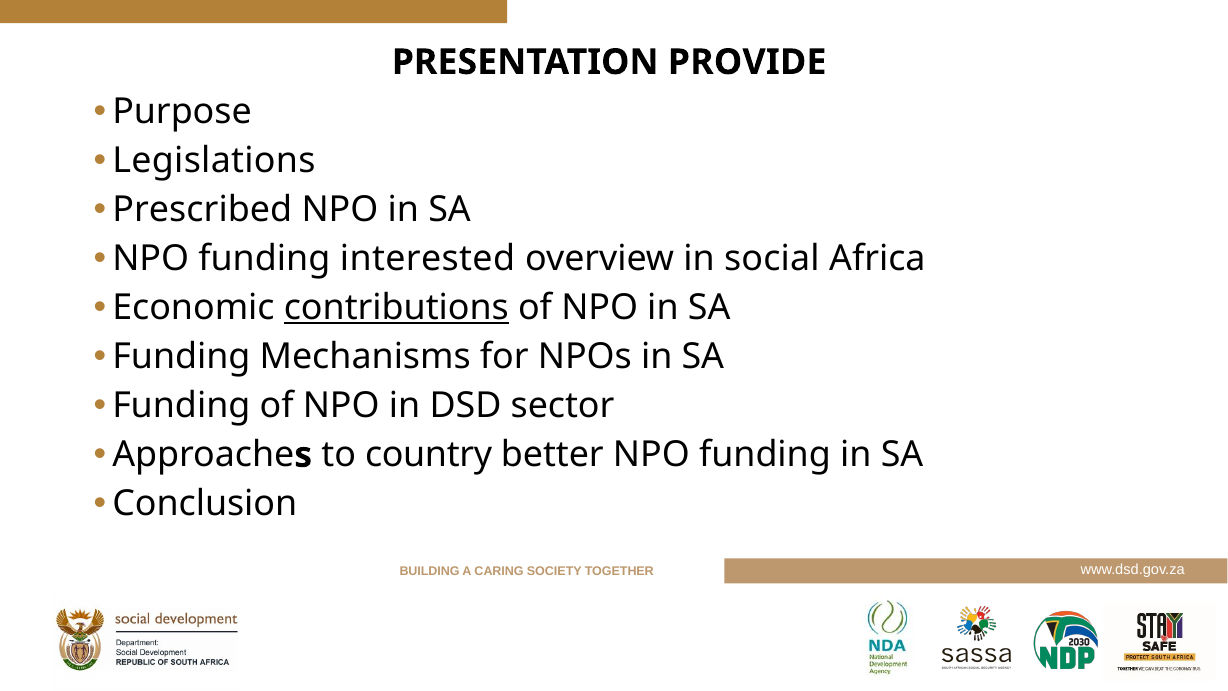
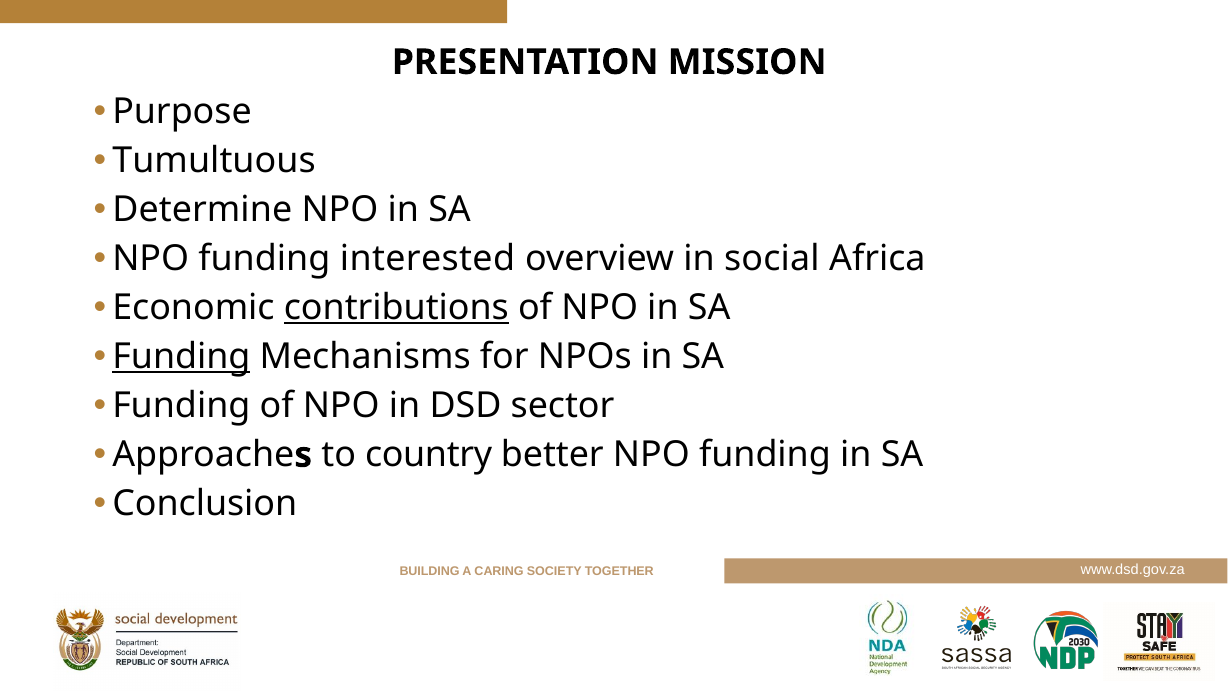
PROVIDE: PROVIDE -> MISSION (747, 62)
Legislations: Legislations -> Tumultuous (214, 161)
Prescribed: Prescribed -> Determine (202, 210)
Funding underline: none -> present (181, 357)
